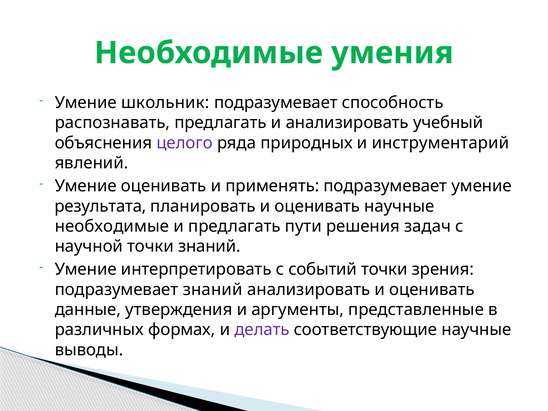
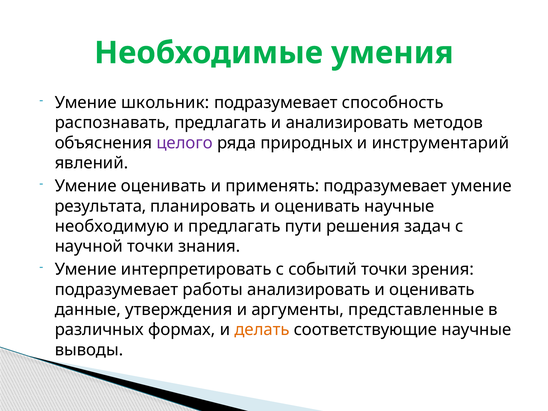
учебный: учебный -> методов (448, 123)
необходимые: необходимые -> необходимую (112, 226)
точки знаний: знаний -> знания (209, 246)
подразумевает знаний: знаний -> работы (213, 290)
делать colour: purple -> orange (262, 330)
